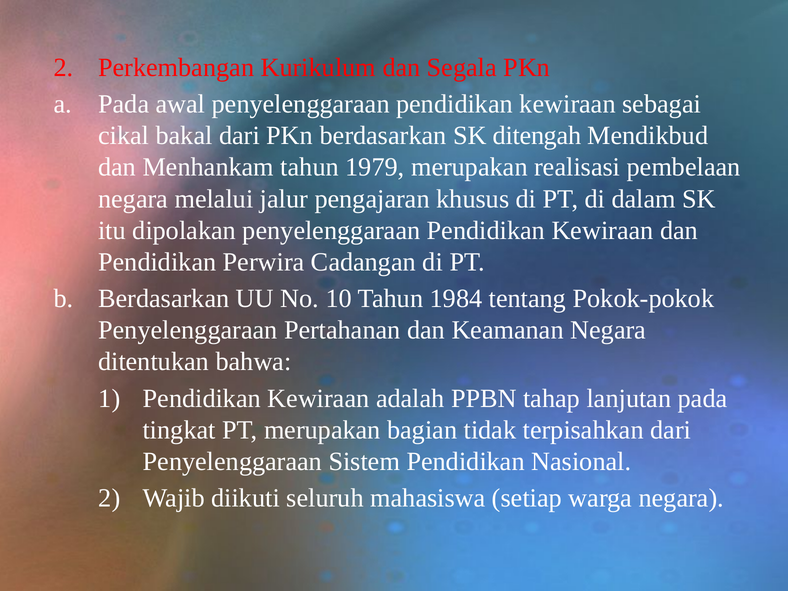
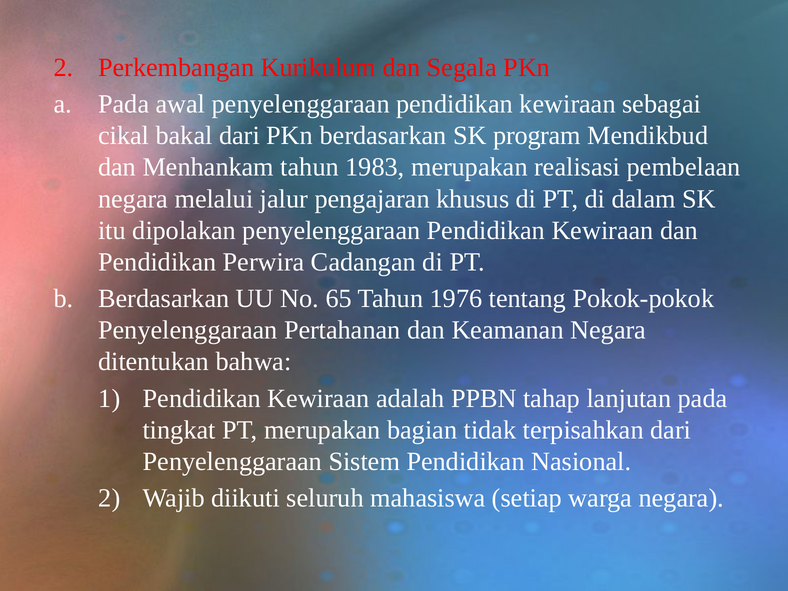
ditengah: ditengah -> program (537, 136)
1979: 1979 -> 1983 (375, 167)
10: 10 -> 65 (339, 299)
1984: 1984 -> 1976 (456, 299)
